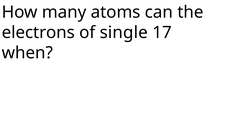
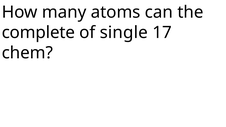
electrons: electrons -> complete (38, 33)
when: when -> chem (27, 53)
